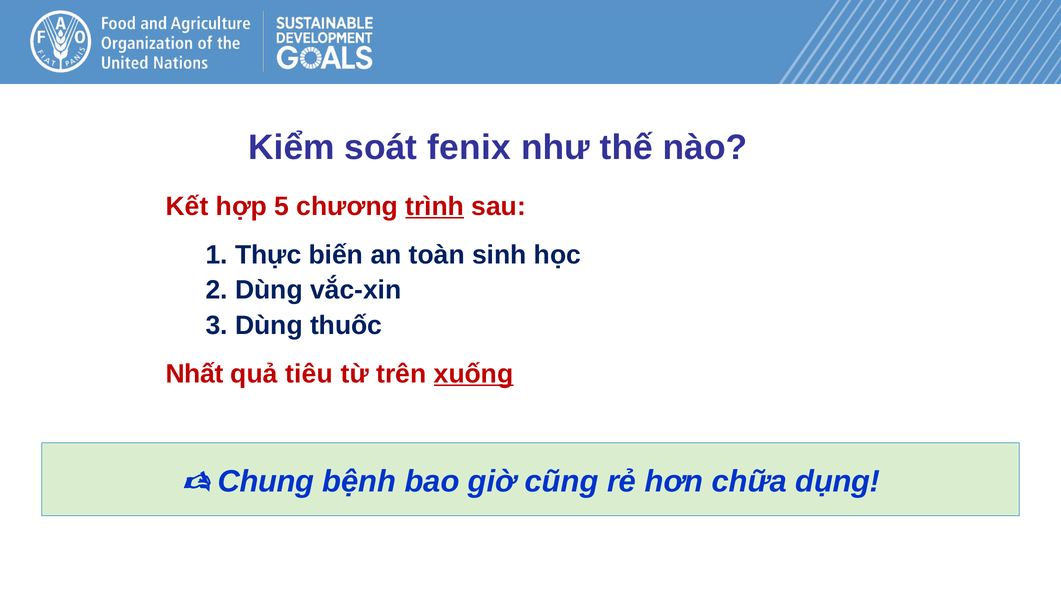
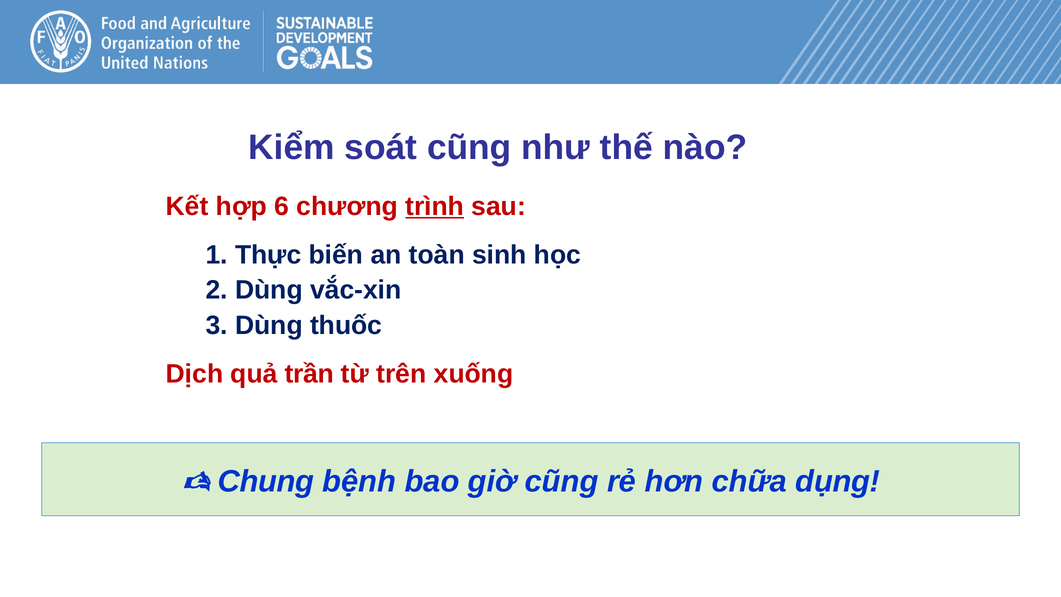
soát fenix: fenix -> cũng (469, 148)
5: 5 -> 6 (282, 206)
Nhất: Nhất -> Dịch (195, 374)
tiêu: tiêu -> trần (309, 374)
xuống underline: present -> none (474, 374)
